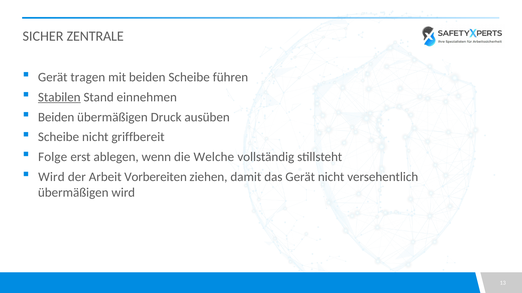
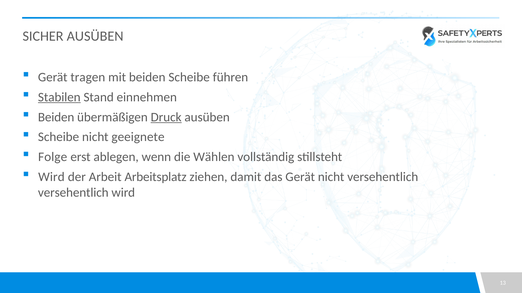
SICHER ZENTRALE: ZENTRALE -> AUSÜBEN (95, 36)
Druck underline: none -> present (166, 117)
griffbereit: griffbereit -> geeignete (138, 137)
Welche: Welche -> Wählen (214, 157)
Vorbereiten: Vorbereiten -> Arbeitsplatz (156, 177)
übermäßigen: übermäßigen -> versehentlich (73, 193)
